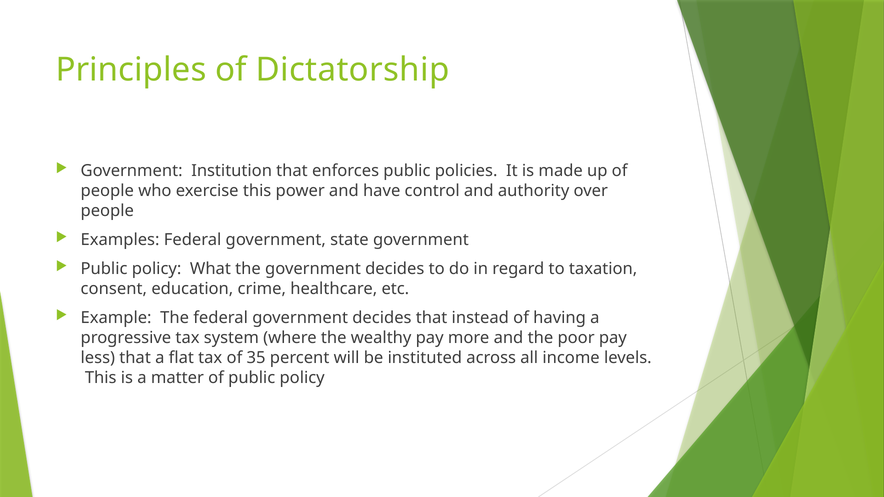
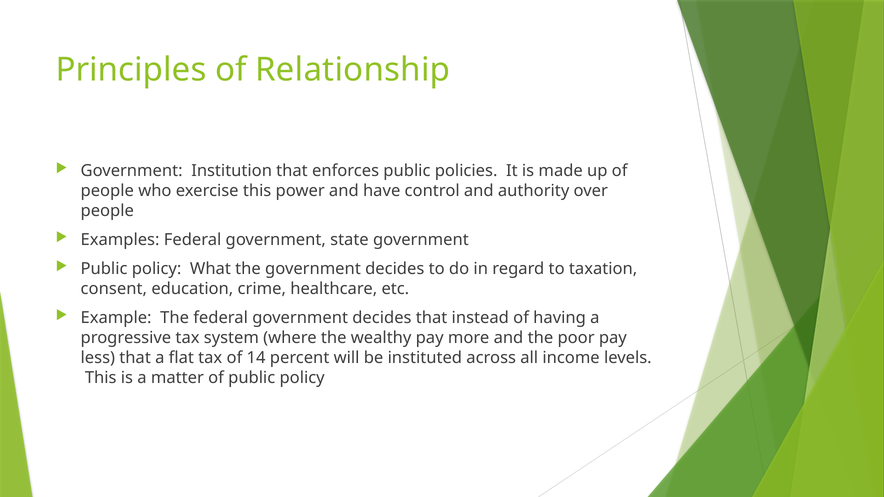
Dictatorship: Dictatorship -> Relationship (353, 70)
35: 35 -> 14 (256, 358)
